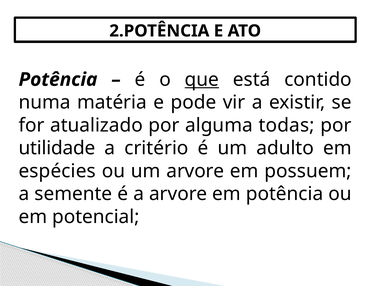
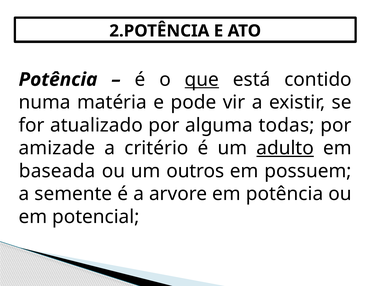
utilidade: utilidade -> amizade (57, 148)
adulto underline: none -> present (285, 148)
espécies: espécies -> baseada (57, 171)
um arvore: arvore -> outros (195, 171)
